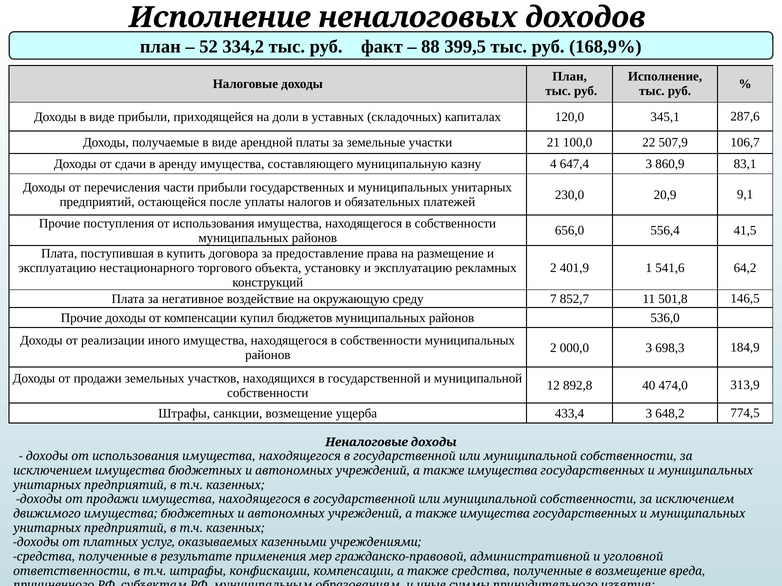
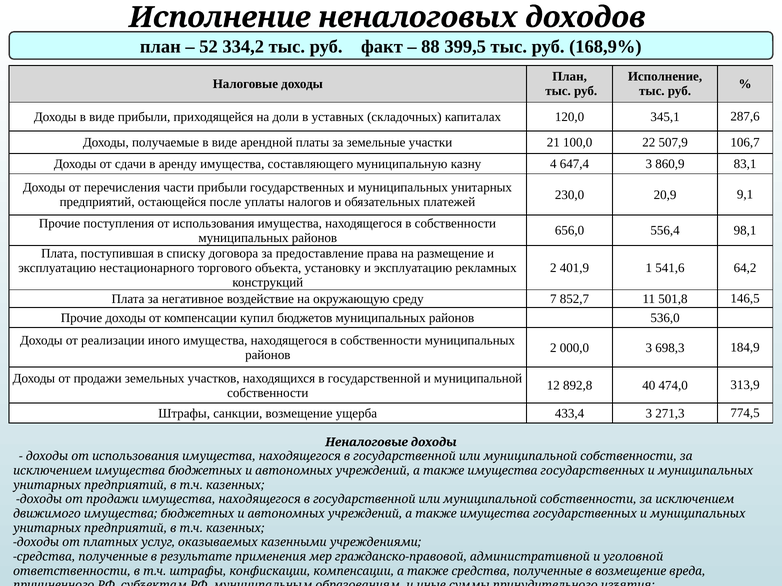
41,5: 41,5 -> 98,1 (745, 230)
купить: купить -> списку (186, 254)
648,2: 648,2 -> 271,3 (670, 414)
